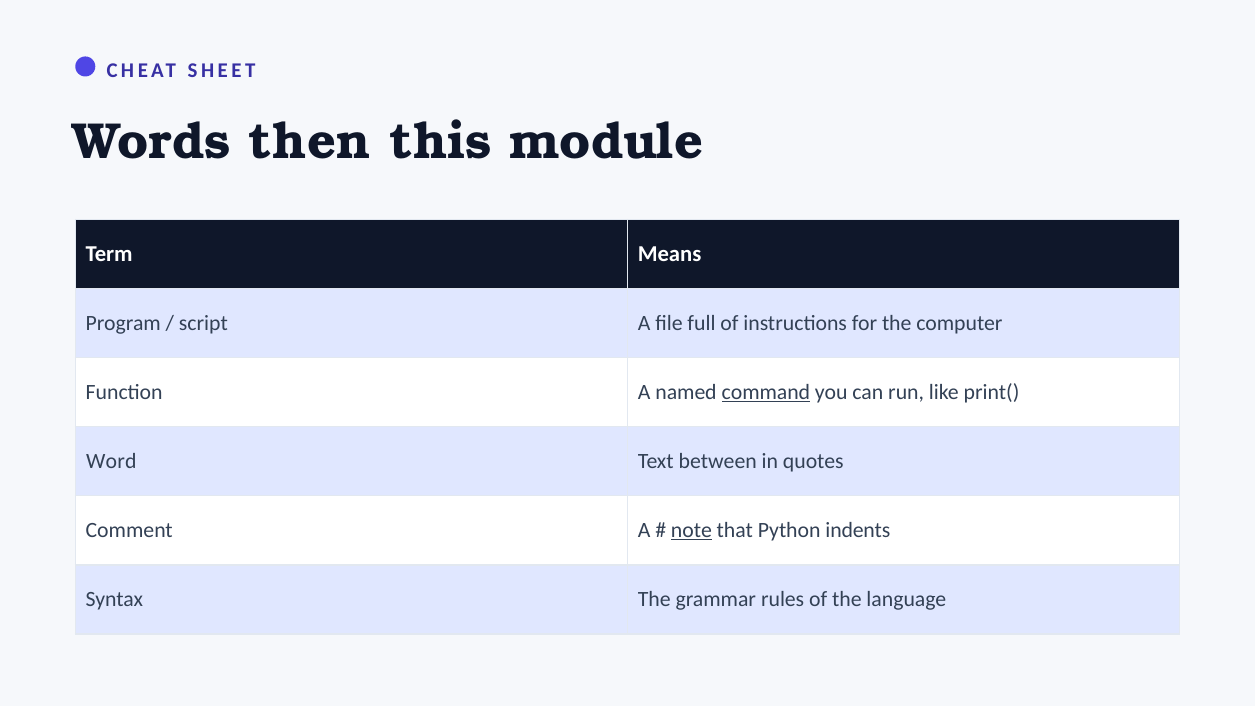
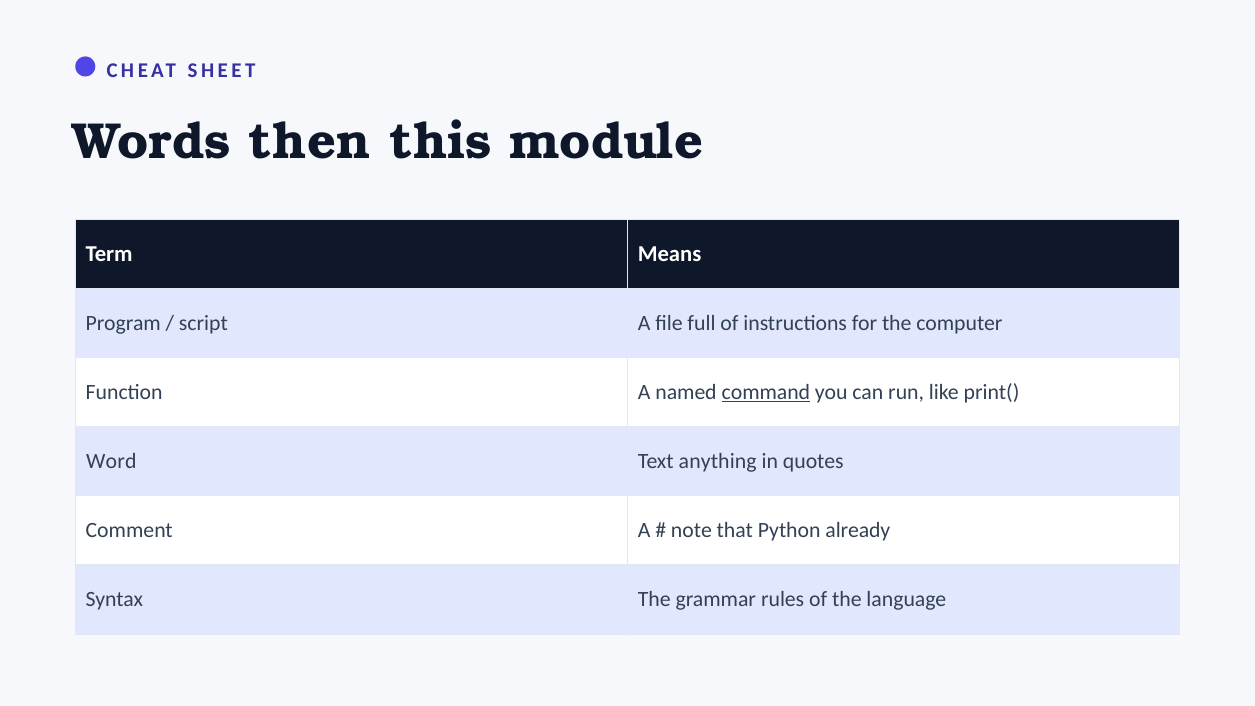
between: between -> anything (718, 461)
note underline: present -> none (691, 530)
indents: indents -> already (858, 530)
